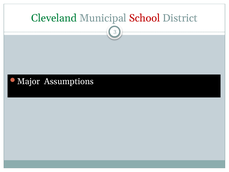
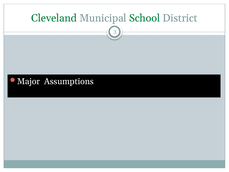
School colour: red -> green (145, 18)
